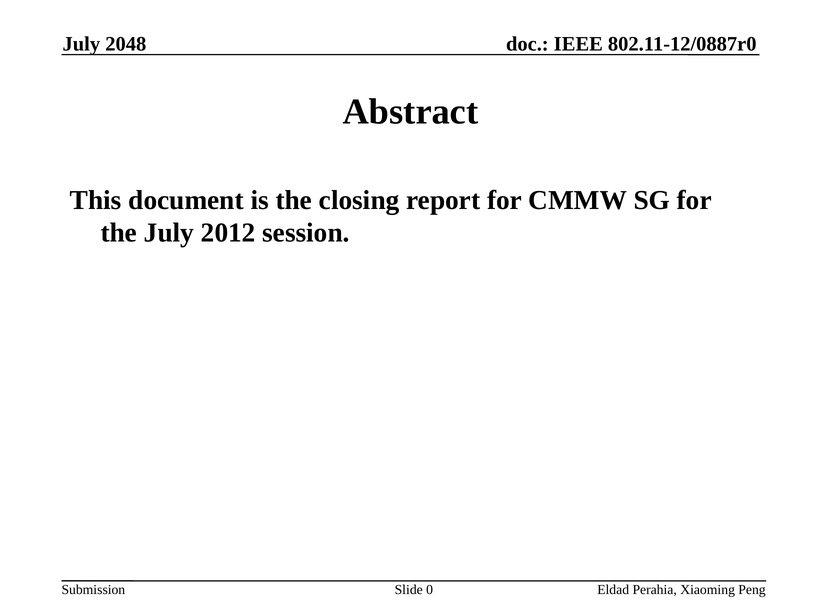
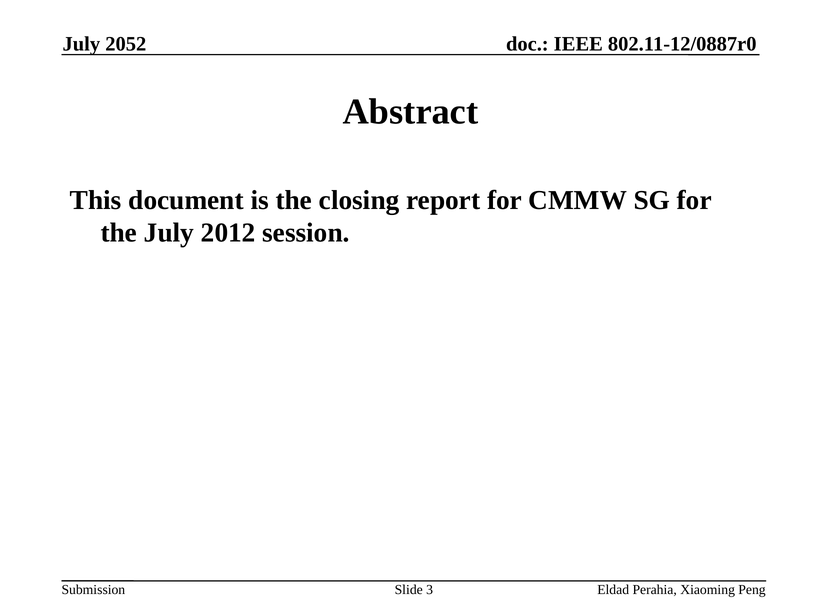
2048: 2048 -> 2052 (126, 44)
0: 0 -> 3 (430, 591)
